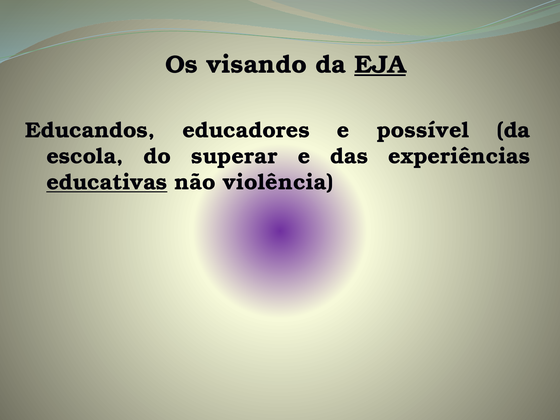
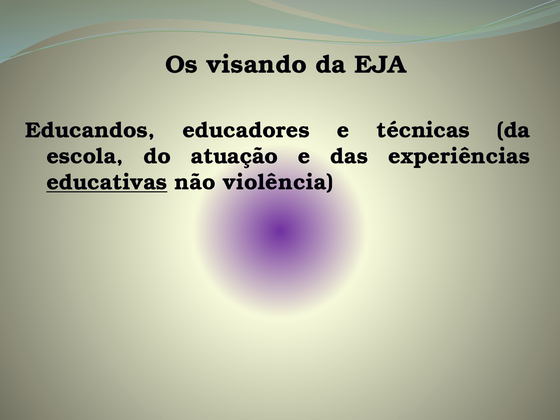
EJA underline: present -> none (380, 64)
possível: possível -> técnicas (423, 130)
superar: superar -> atuação (235, 156)
